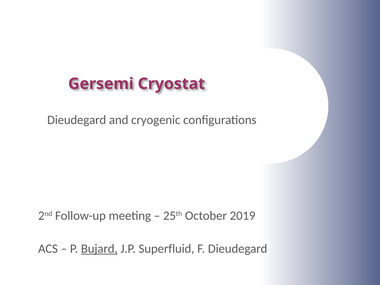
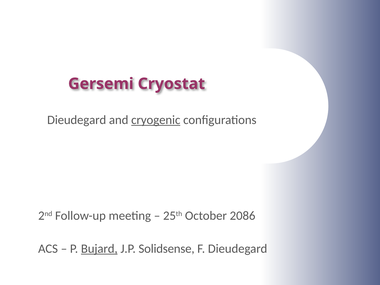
cryogenic underline: none -> present (156, 120)
2019: 2019 -> 2086 (243, 216)
Superfluid: Superfluid -> Solidsense (167, 249)
